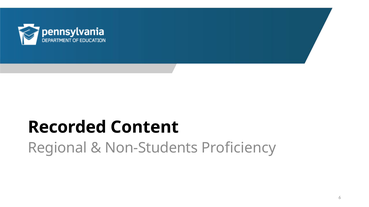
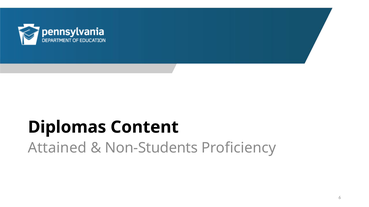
Recorded: Recorded -> Diplomas (67, 127)
Regional: Regional -> Attained (57, 148)
